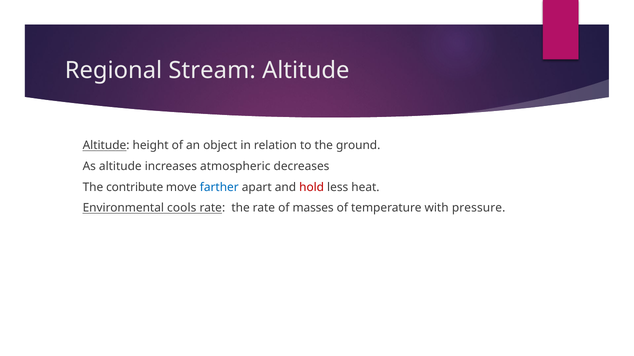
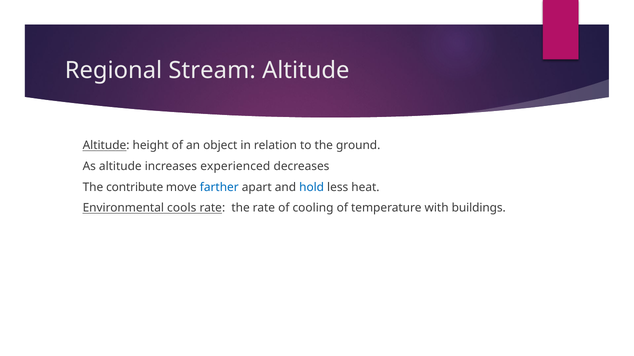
atmospheric: atmospheric -> experienced (235, 167)
hold colour: red -> blue (312, 187)
masses: masses -> cooling (313, 208)
pressure: pressure -> buildings (479, 208)
